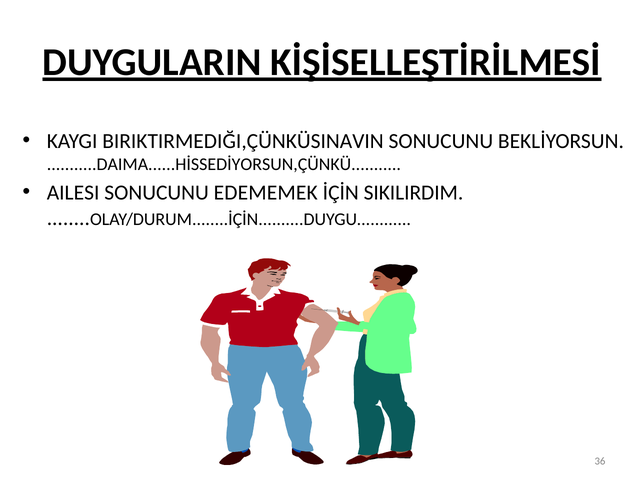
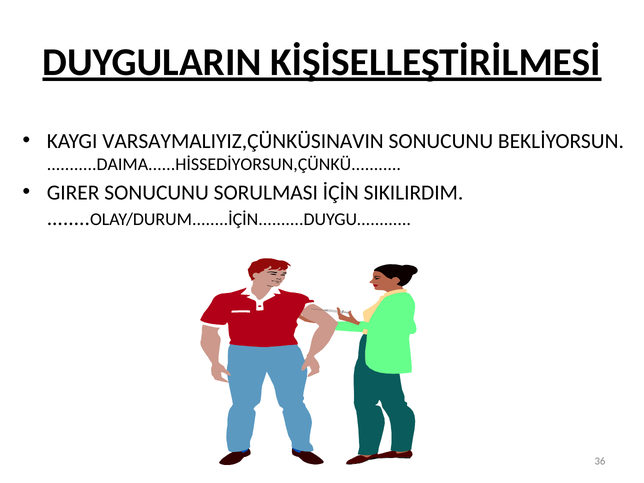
BIRIKTIRMEDIĞI,ÇÜNKÜSINAVIN: BIRIKTIRMEDIĞI,ÇÜNKÜSINAVIN -> VARSAYMALIYIZ,ÇÜNKÜSINAVIN (243, 141)
AILESI: AILESI -> GIRER (73, 193)
EDEMEMEK: EDEMEMEK -> SORULMASI (266, 193)
